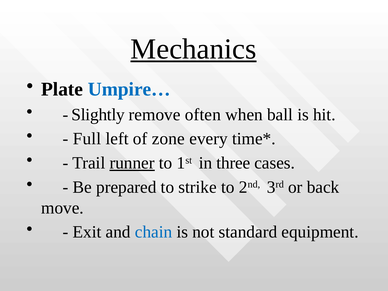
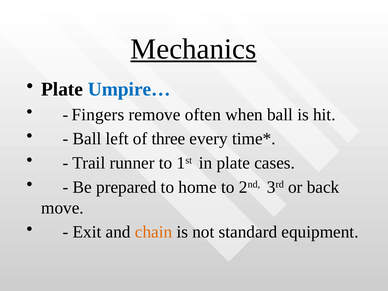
Slightly: Slightly -> Fingers (98, 115)
Full: Full -> Ball (87, 139)
zone: zone -> three (168, 139)
runner underline: present -> none (132, 163)
in three: three -> plate (233, 163)
strike: strike -> home (198, 187)
chain colour: blue -> orange (154, 232)
